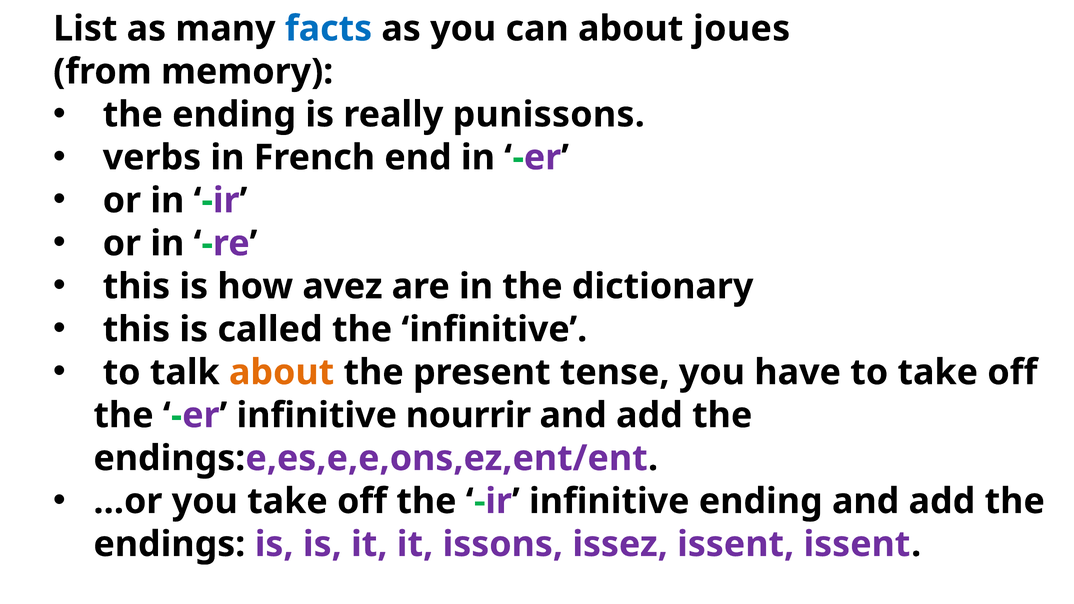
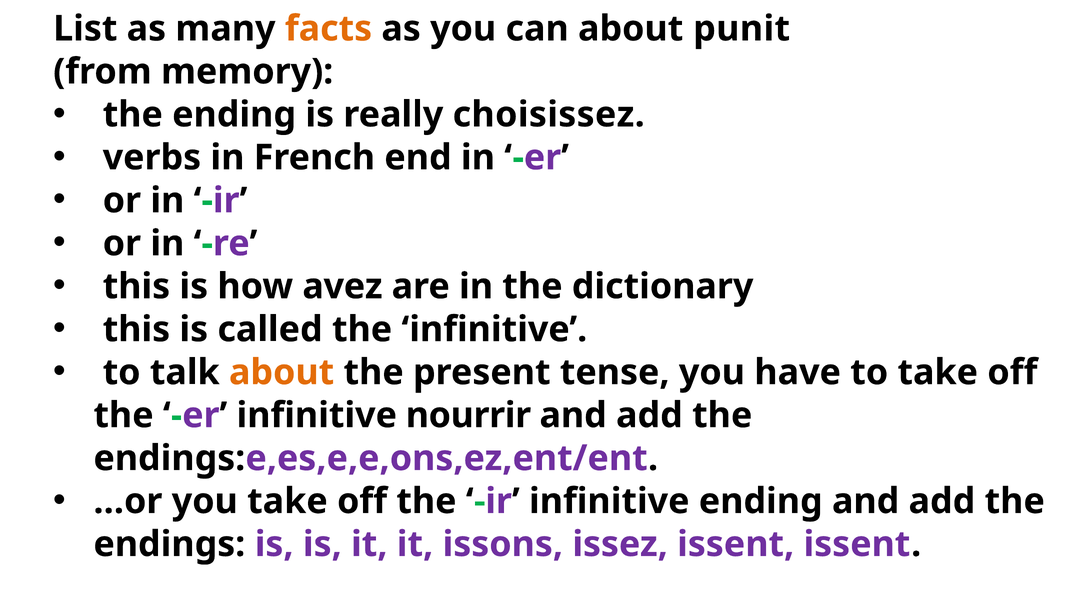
facts colour: blue -> orange (328, 29)
joues: joues -> punit (742, 29)
punissons: punissons -> choisissez (549, 115)
